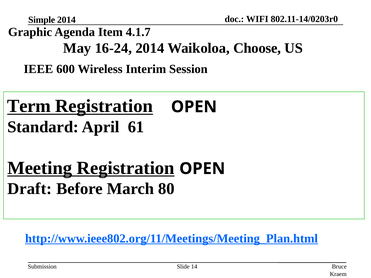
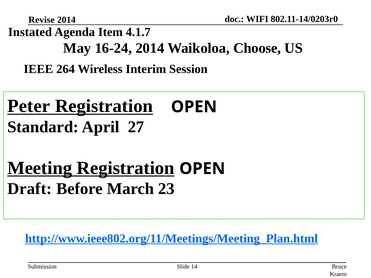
Simple: Simple -> Revise (42, 20)
Graphic: Graphic -> Instated (30, 32)
600: 600 -> 264 (66, 69)
Term: Term -> Peter (29, 106)
61: 61 -> 27 (136, 127)
80: 80 -> 23 (166, 189)
